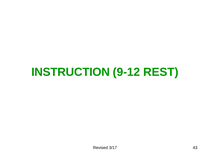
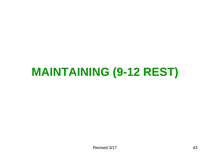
INSTRUCTION: INSTRUCTION -> MAINTAINING (71, 72)
